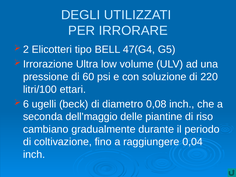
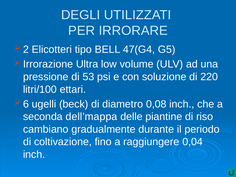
60: 60 -> 53 (88, 77)
dell’maggio: dell’maggio -> dell’mappa (91, 117)
